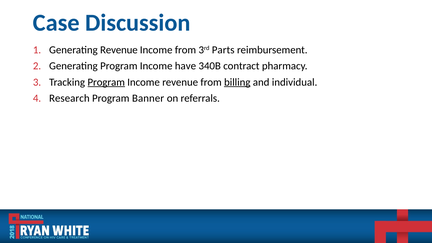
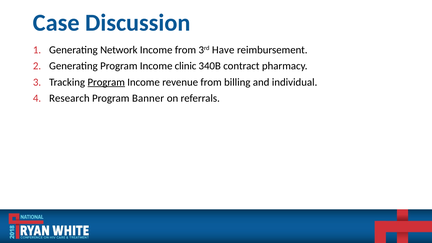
Generating Revenue: Revenue -> Network (119, 50)
Parts: Parts -> Have (223, 50)
have: have -> clinic (186, 66)
billing underline: present -> none (237, 82)
